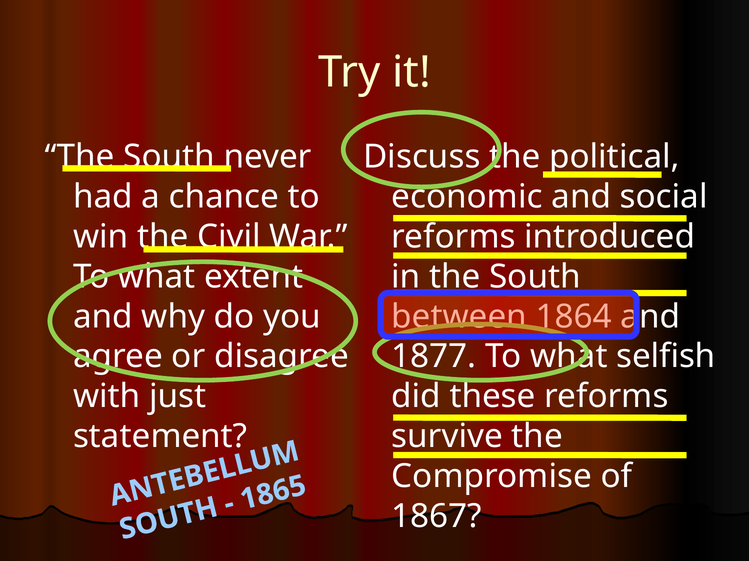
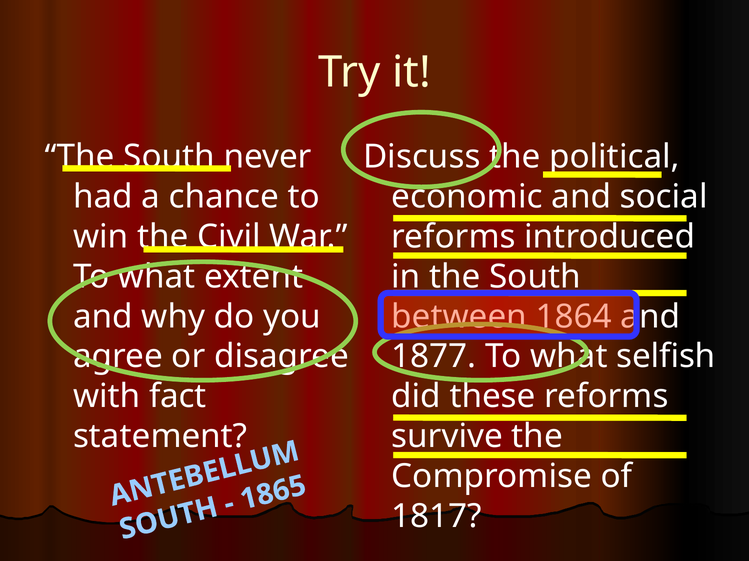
just: just -> fact (178, 397)
1867: 1867 -> 1817 (437, 517)
